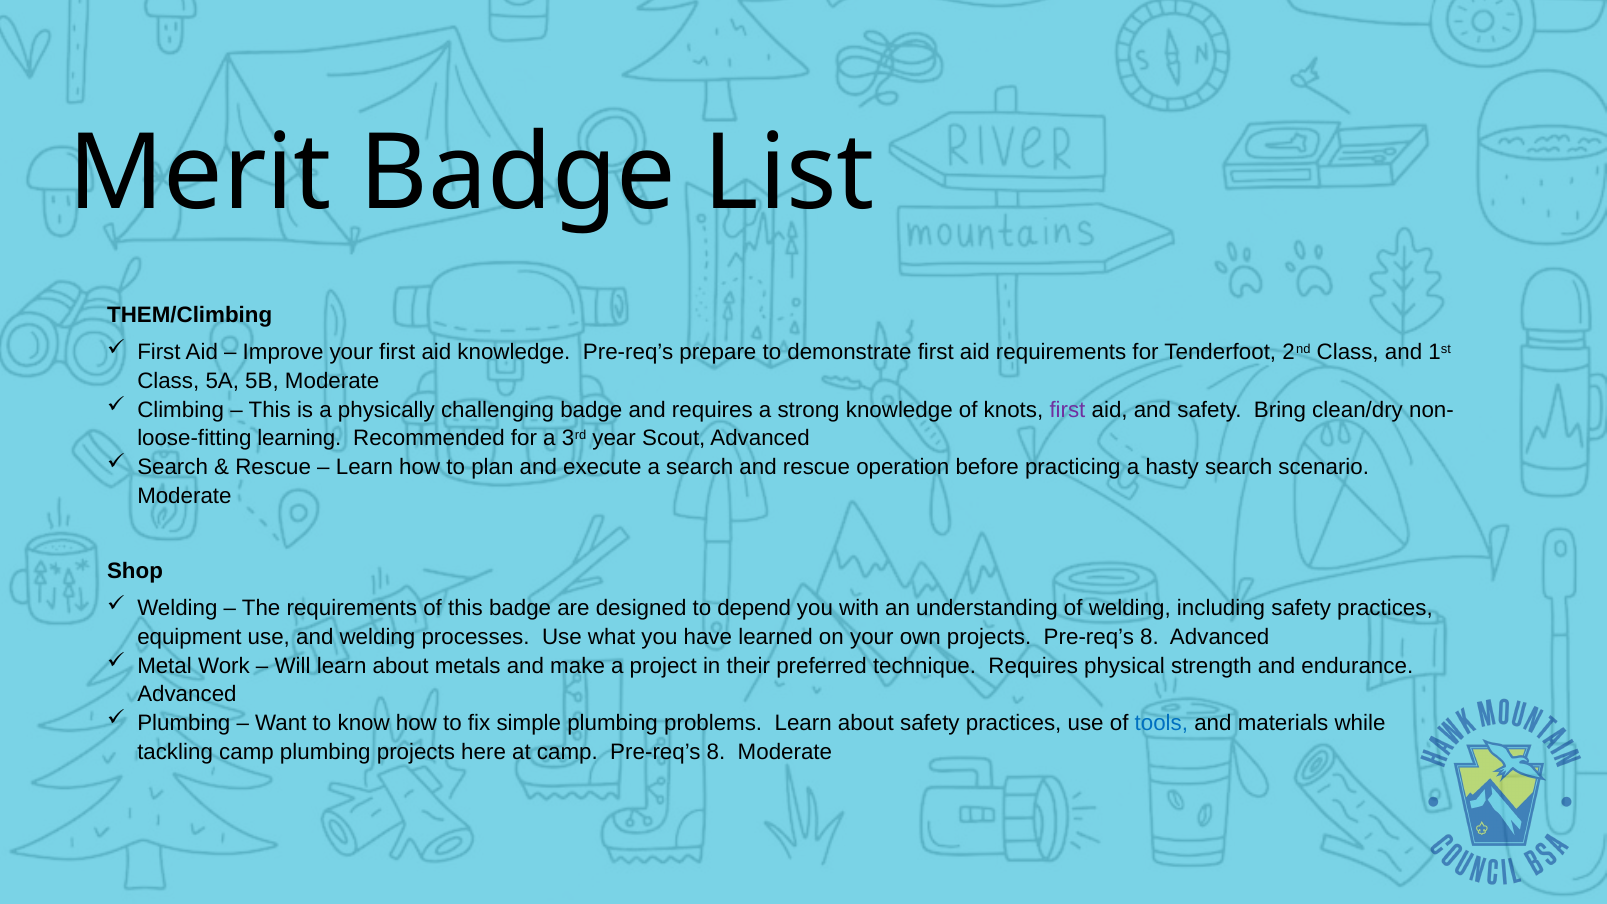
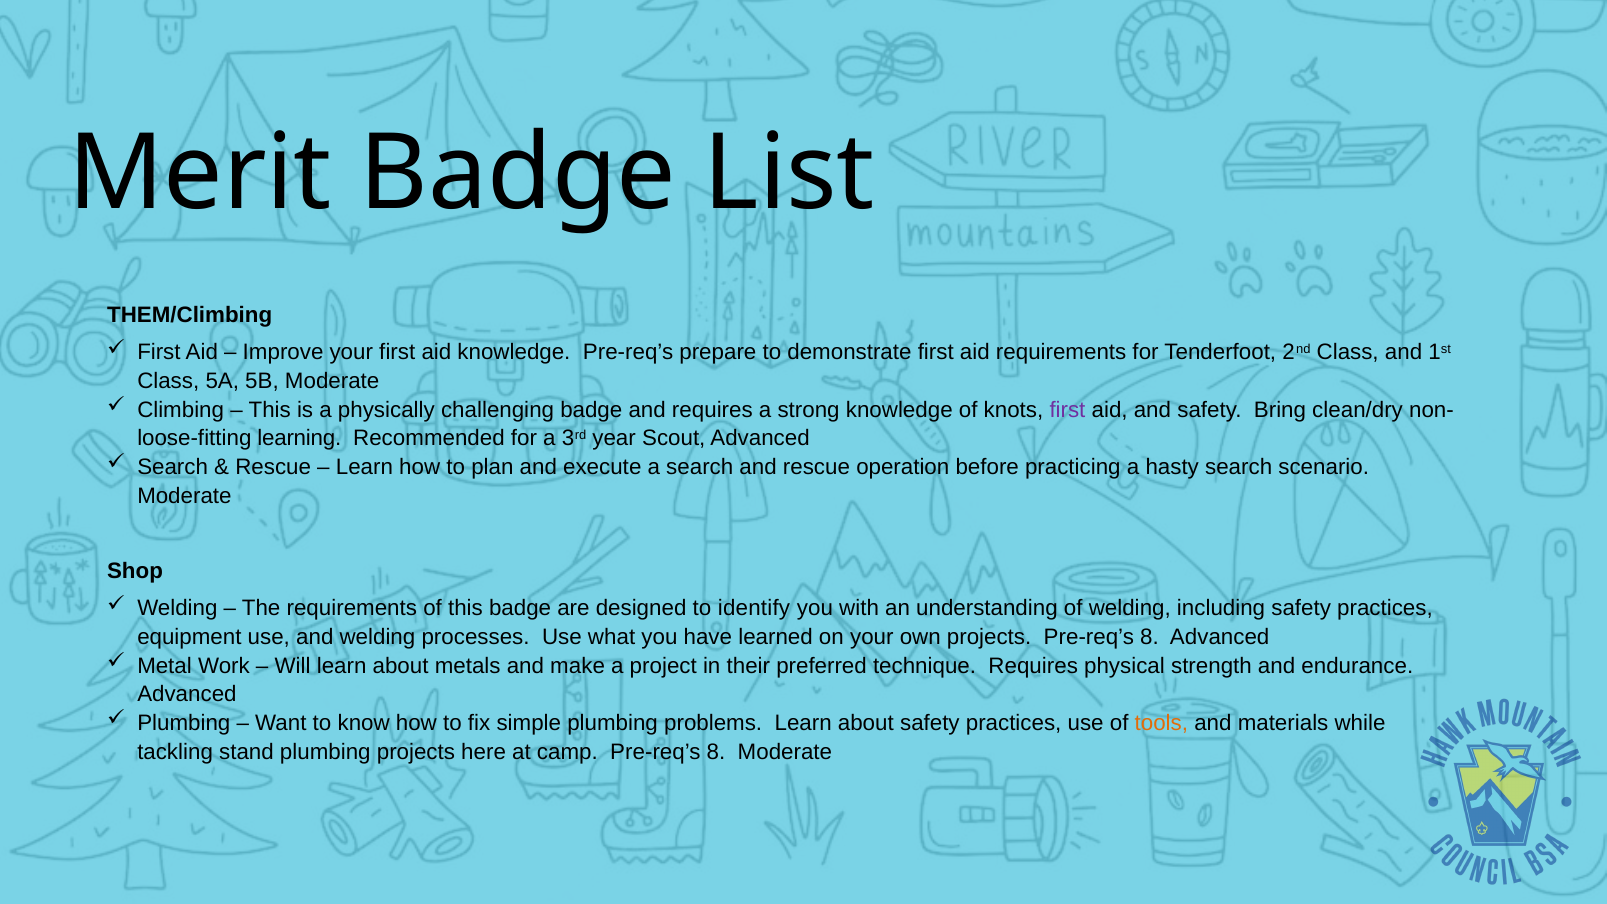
depend: depend -> identify (754, 608)
tools colour: blue -> orange (1161, 723)
tackling camp: camp -> stand (246, 752)
